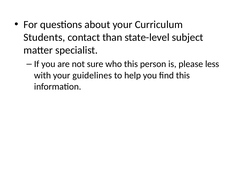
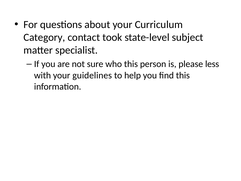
Students: Students -> Category (44, 37)
than: than -> took (112, 37)
